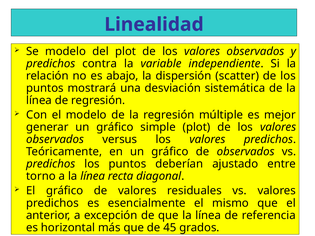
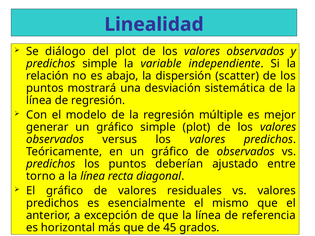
Se modelo: modelo -> diálogo (65, 51)
predichos contra: contra -> simple (100, 64)
